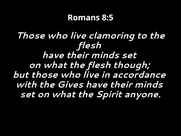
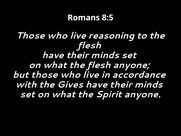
clamoring: clamoring -> reasoning (111, 36)
flesh though: though -> anyone (131, 65)
